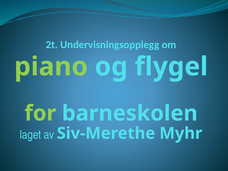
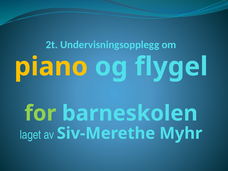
piano colour: light green -> yellow (51, 67)
